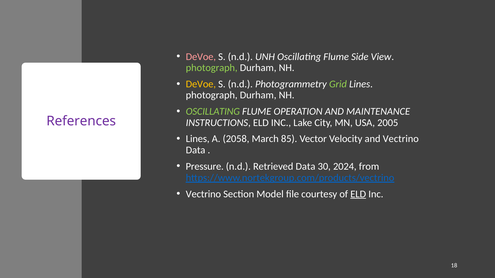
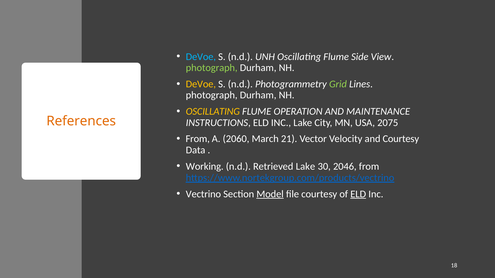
DeVoe colour: pink -> light blue (201, 57)
OSCILLATING colour: light green -> yellow (213, 112)
References colour: purple -> orange (81, 121)
2005: 2005 -> 2075 (388, 123)
Lines: Lines -> From (198, 139)
2058: 2058 -> 2060 (236, 139)
85: 85 -> 21 (289, 139)
and Vectrino: Vectrino -> Courtesy (401, 139)
Pressure: Pressure -> Working (205, 167)
Retrieved Data: Data -> Lake (305, 167)
2024: 2024 -> 2046 (345, 167)
Model underline: none -> present (270, 194)
